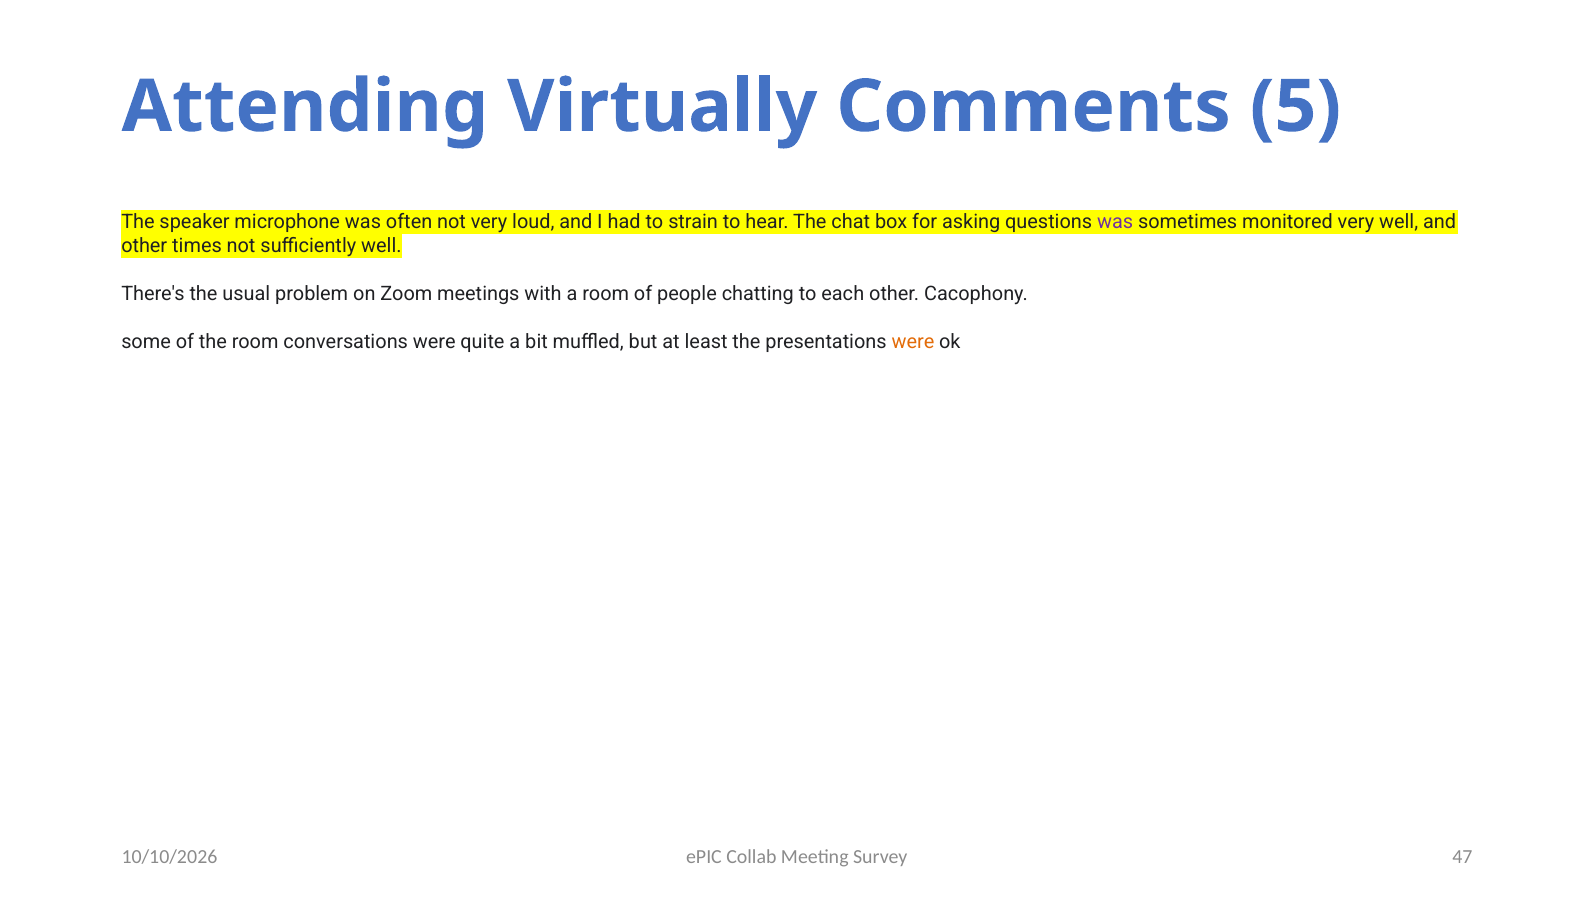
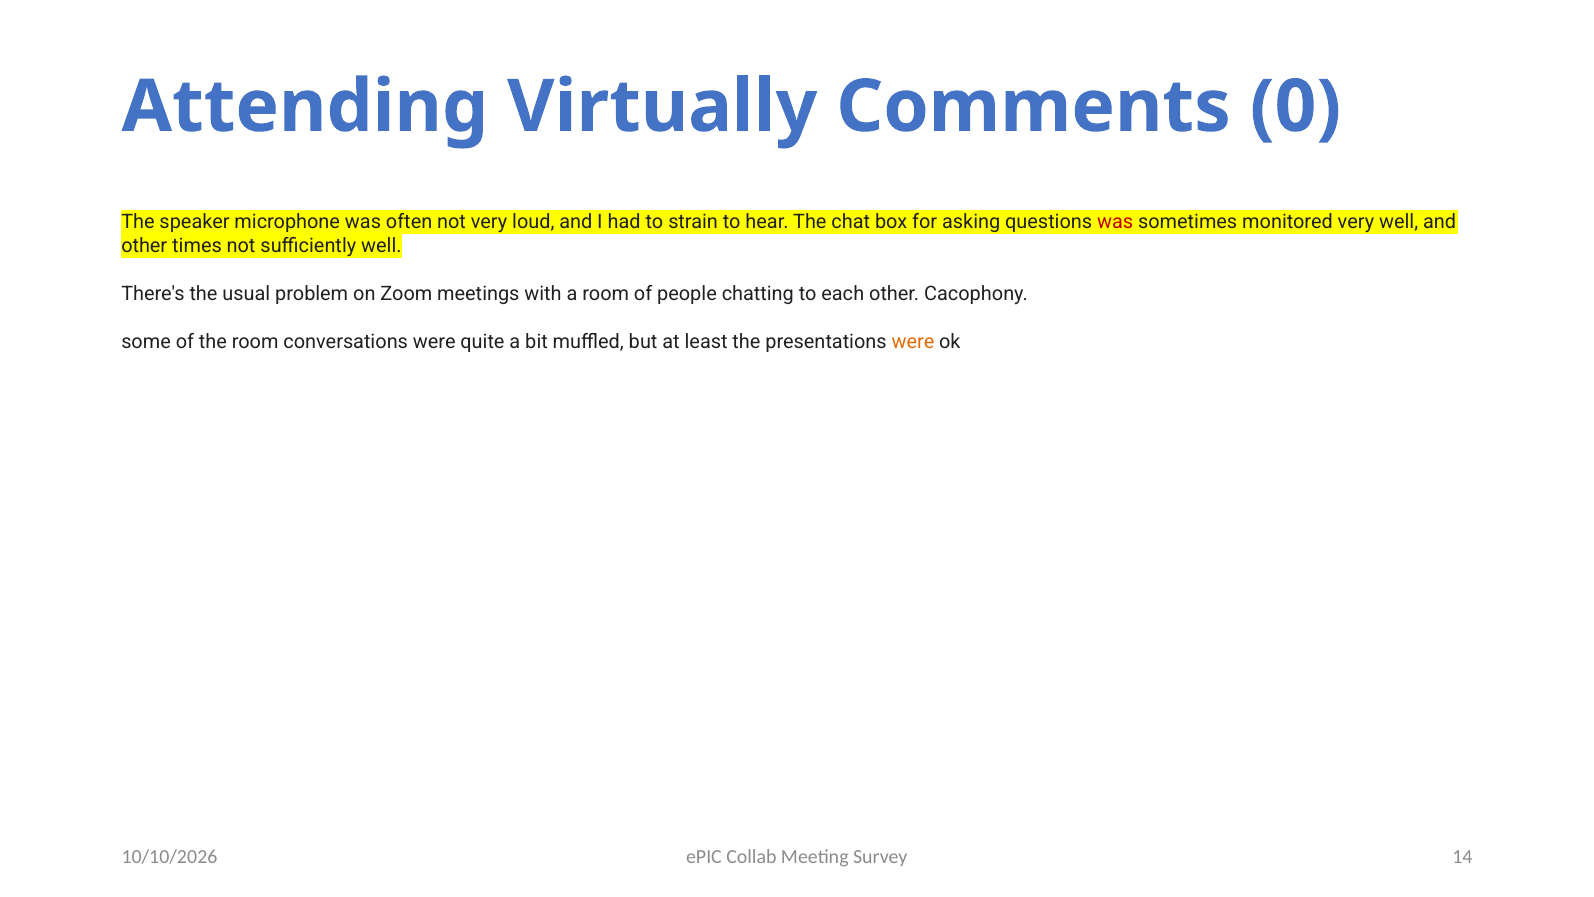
5: 5 -> 0 (1295, 107)
was colour: purple -> red (1115, 222)
47: 47 -> 14 (1462, 856)
